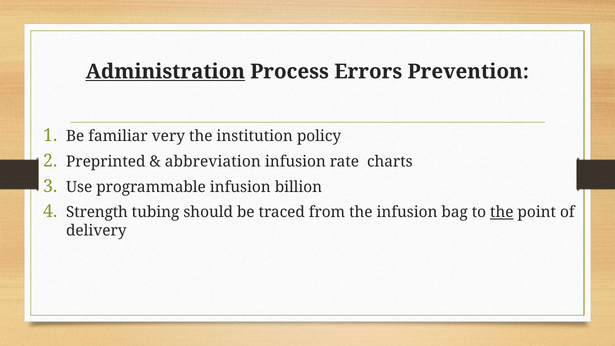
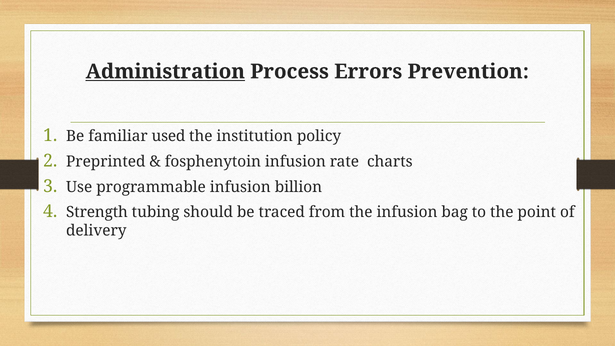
very: very -> used (168, 136)
abbreviation: abbreviation -> fosphenytoin (213, 162)
the underline: present -> none (502, 212)
